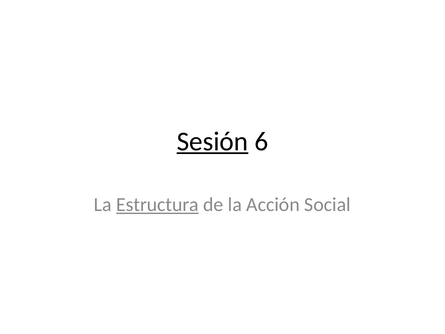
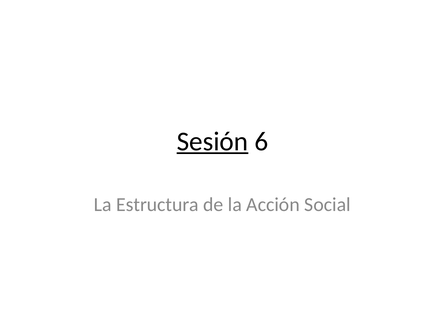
Estructura underline: present -> none (157, 205)
